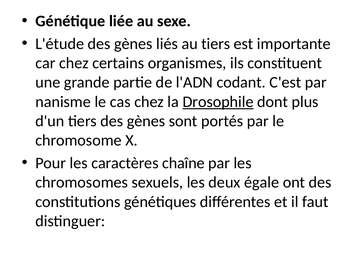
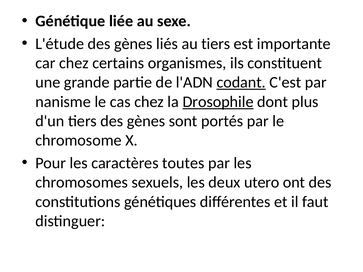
codant underline: none -> present (241, 82)
chaîne: chaîne -> toutes (183, 163)
égale: égale -> utero (262, 183)
